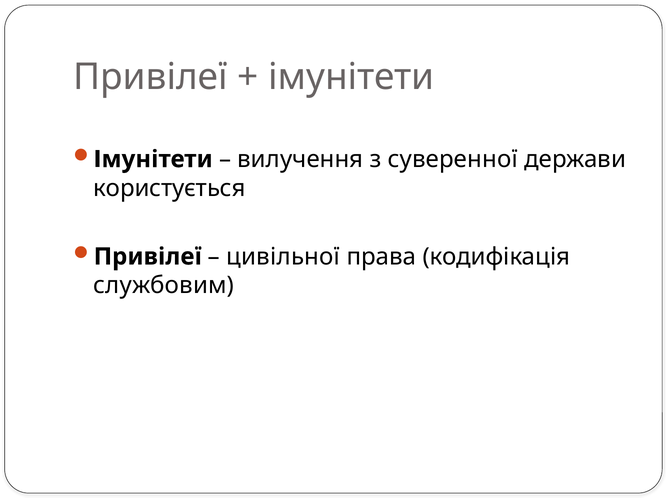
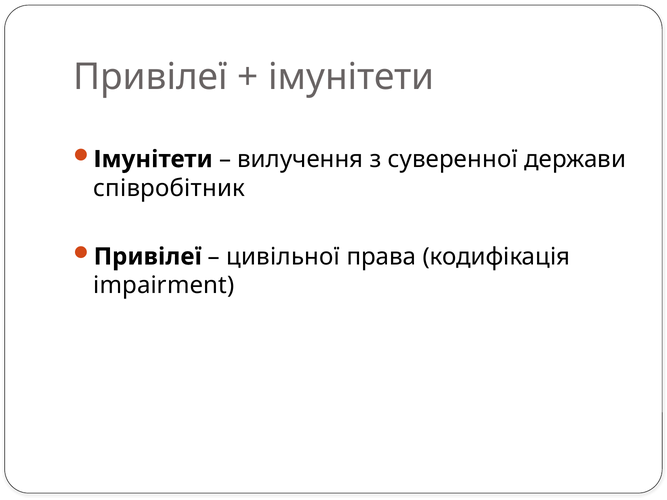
користується: користується -> співробітник (169, 188)
службовим: службовим -> impairment (164, 286)
